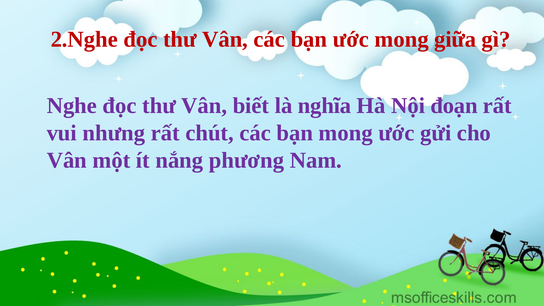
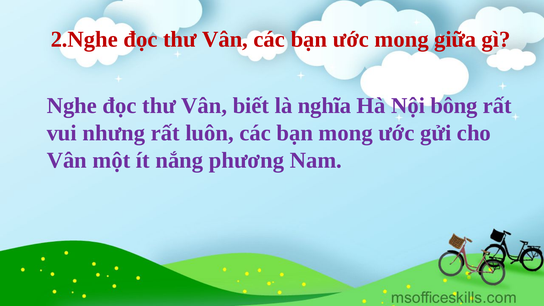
đoạn: đoạn -> bông (454, 106)
chút: chút -> luôn (210, 133)
